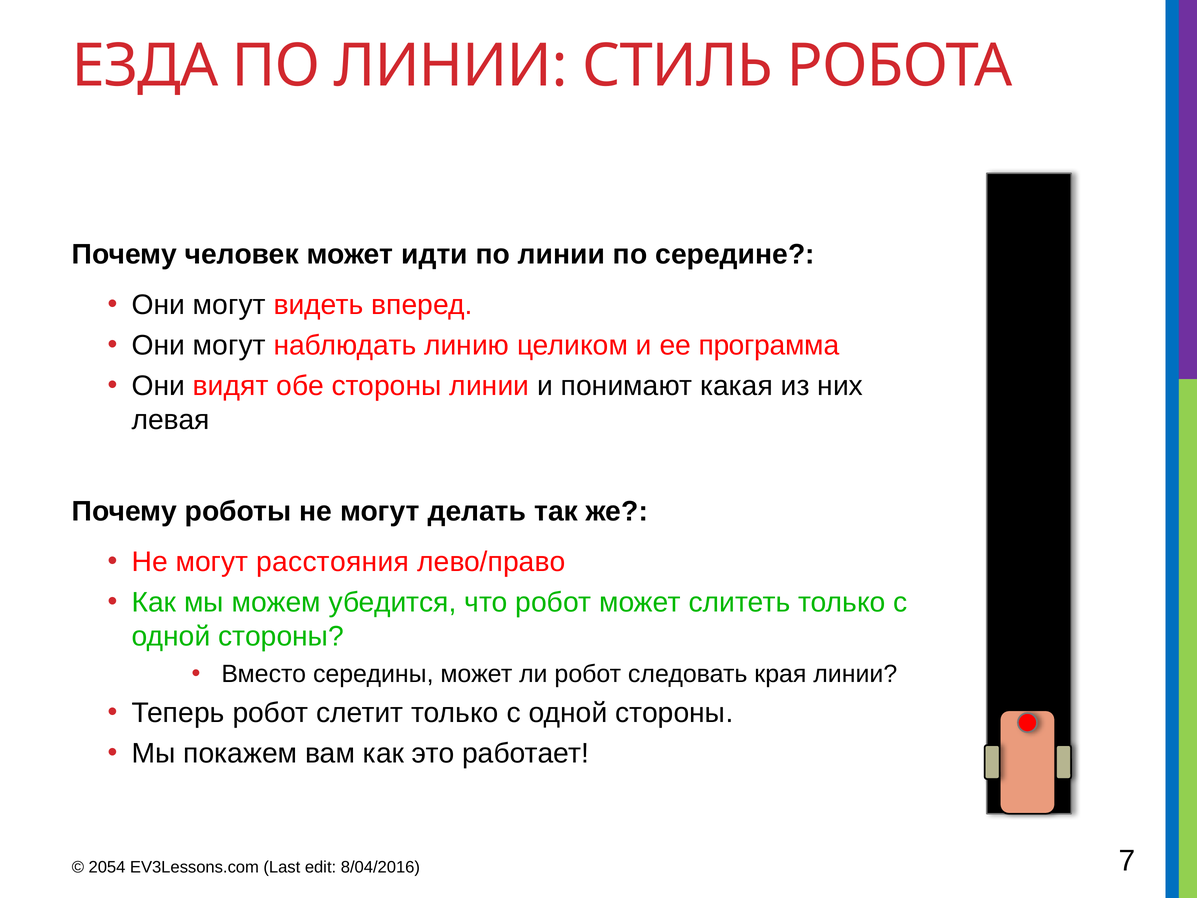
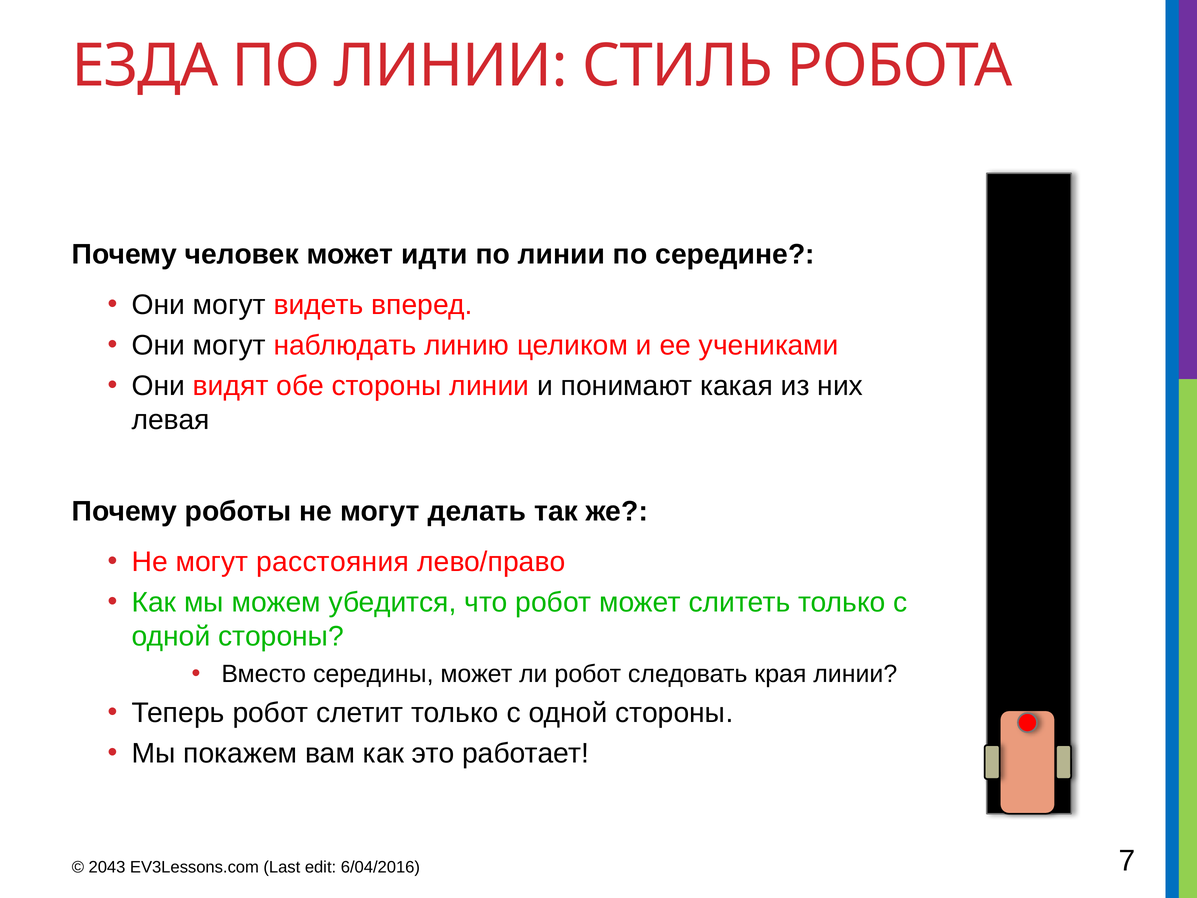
программа: программа -> учениками (769, 345)
2054: 2054 -> 2043 (107, 867)
8/04/2016: 8/04/2016 -> 6/04/2016 (380, 867)
